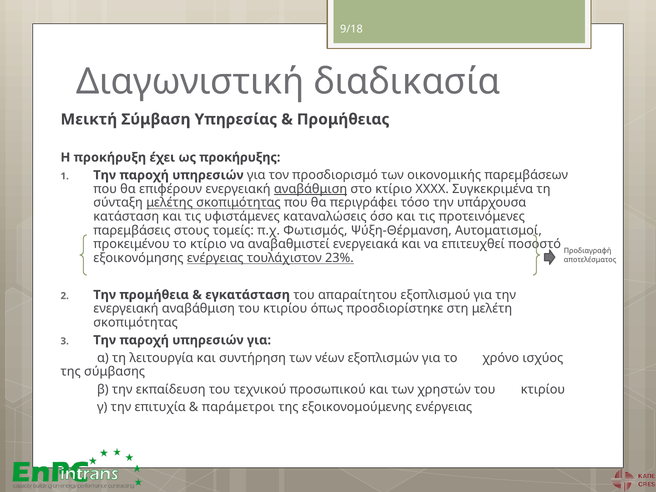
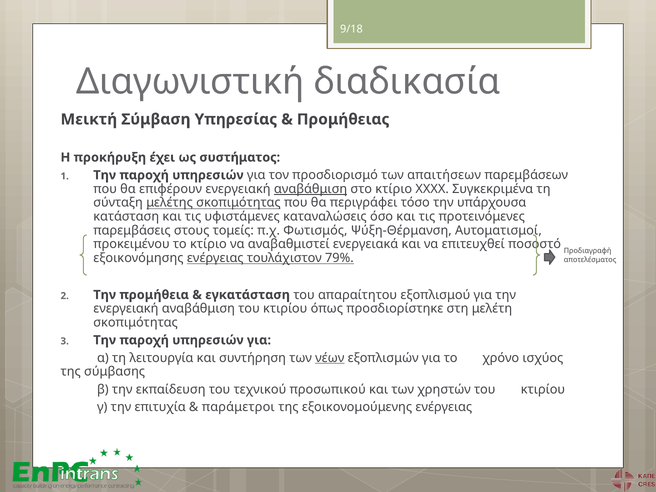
προκήρυξης: προκήρυξης -> συστήματος (240, 157)
οικονομικής: οικονομικής -> απαιτήσεων (444, 175)
23%: 23% -> 79% (339, 258)
νέων underline: none -> present (330, 358)
